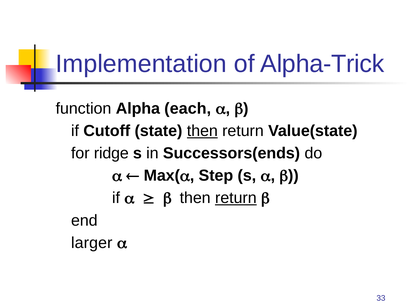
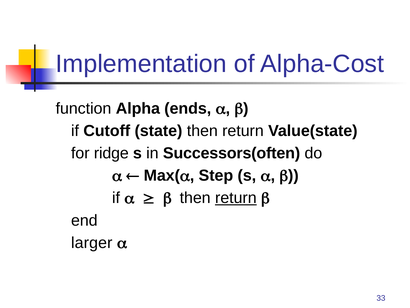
Alpha-Trick: Alpha-Trick -> Alpha-Cost (322, 64)
each: each -> ends (188, 108)
then underline: present -> none (202, 131)
Successors(ends: Successors(ends -> Successors(often (232, 153)
